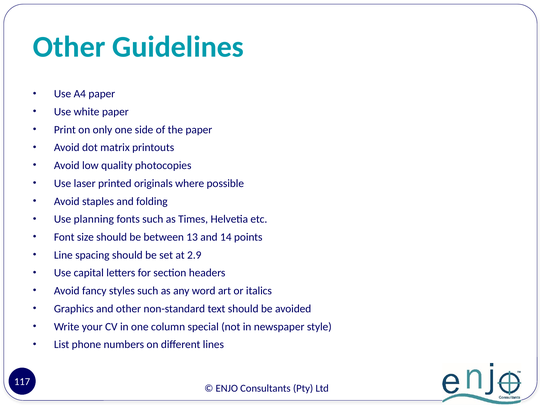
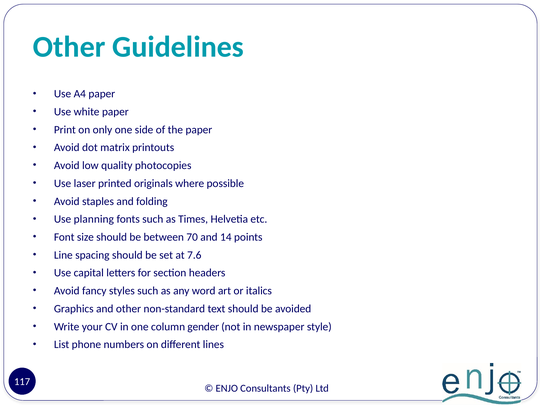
13: 13 -> 70 (192, 237)
2.9: 2.9 -> 7.6 (194, 255)
special: special -> gender (203, 326)
